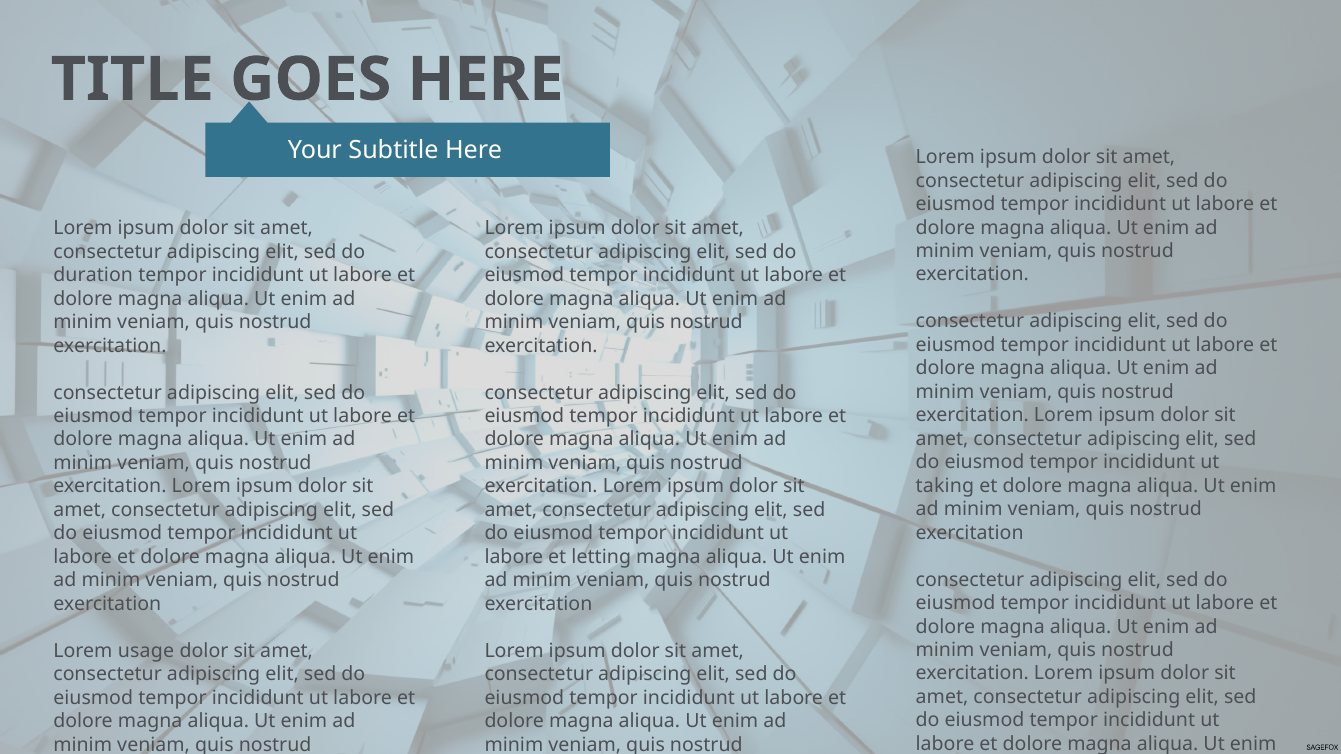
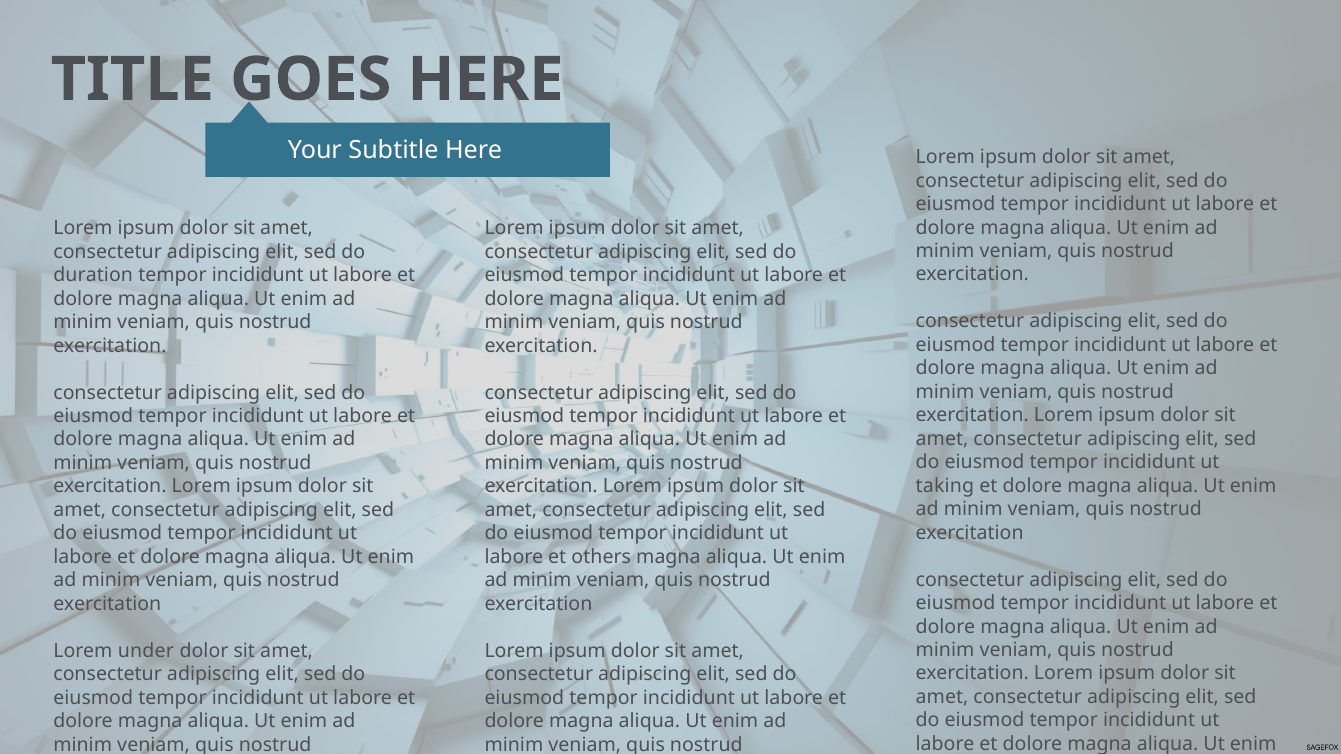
letting: letting -> others (601, 557)
usage: usage -> under (146, 651)
